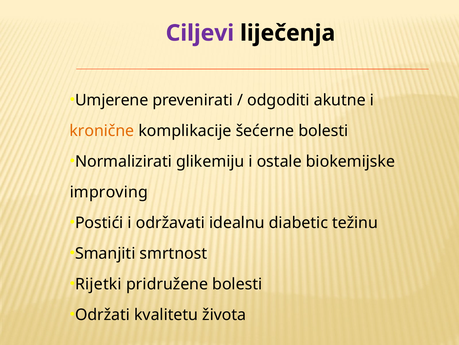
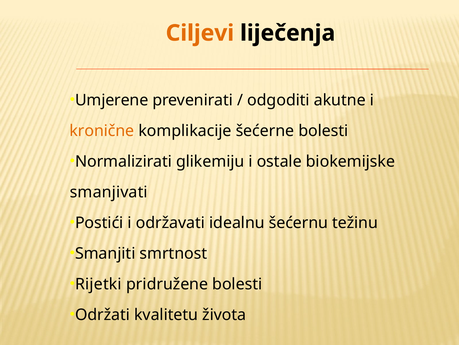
Ciljevi colour: purple -> orange (200, 33)
improving: improving -> smanjivati (109, 192)
diabetic: diabetic -> šećernu (298, 222)
